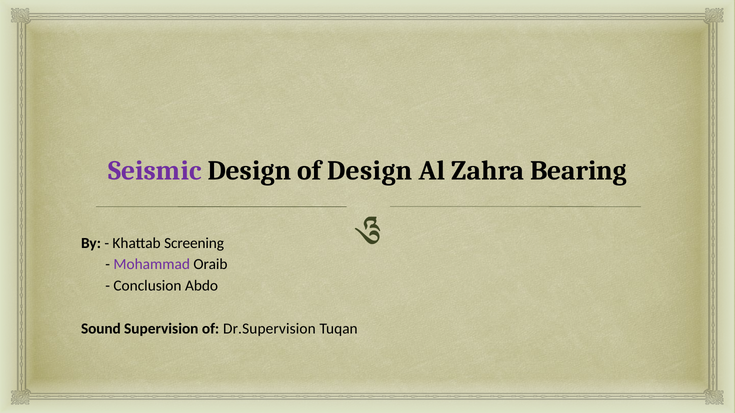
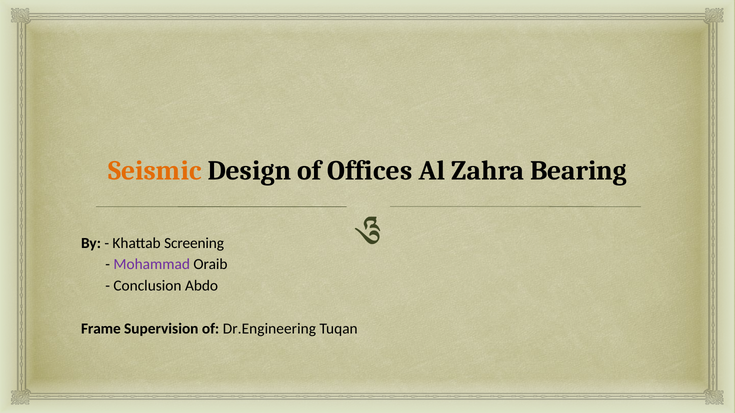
Seismic colour: purple -> orange (155, 171)
of Design: Design -> Offices (370, 171)
Sound: Sound -> Frame (101, 329)
Dr.Supervision: Dr.Supervision -> Dr.Engineering (269, 329)
